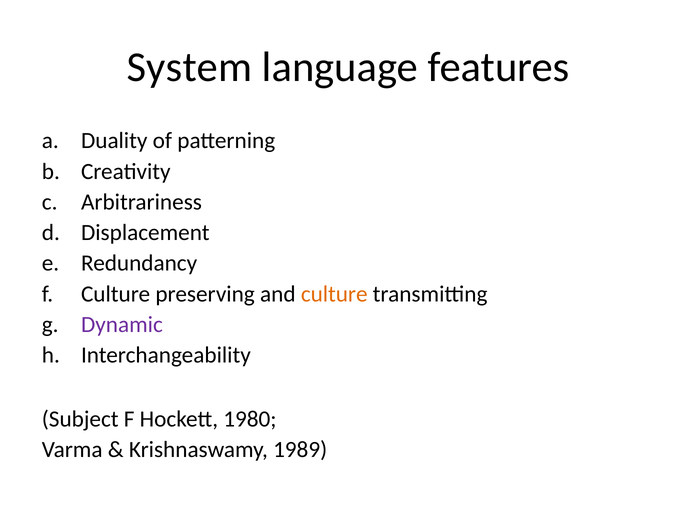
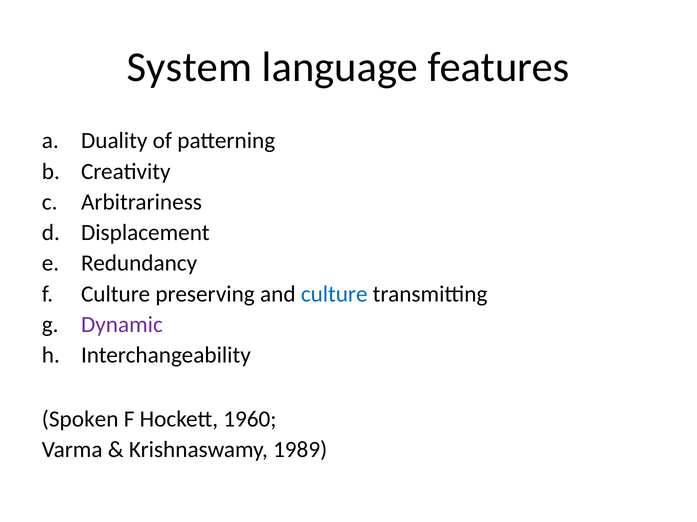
culture colour: orange -> blue (334, 294)
Subject: Subject -> Spoken (80, 420)
1980: 1980 -> 1960 (250, 420)
